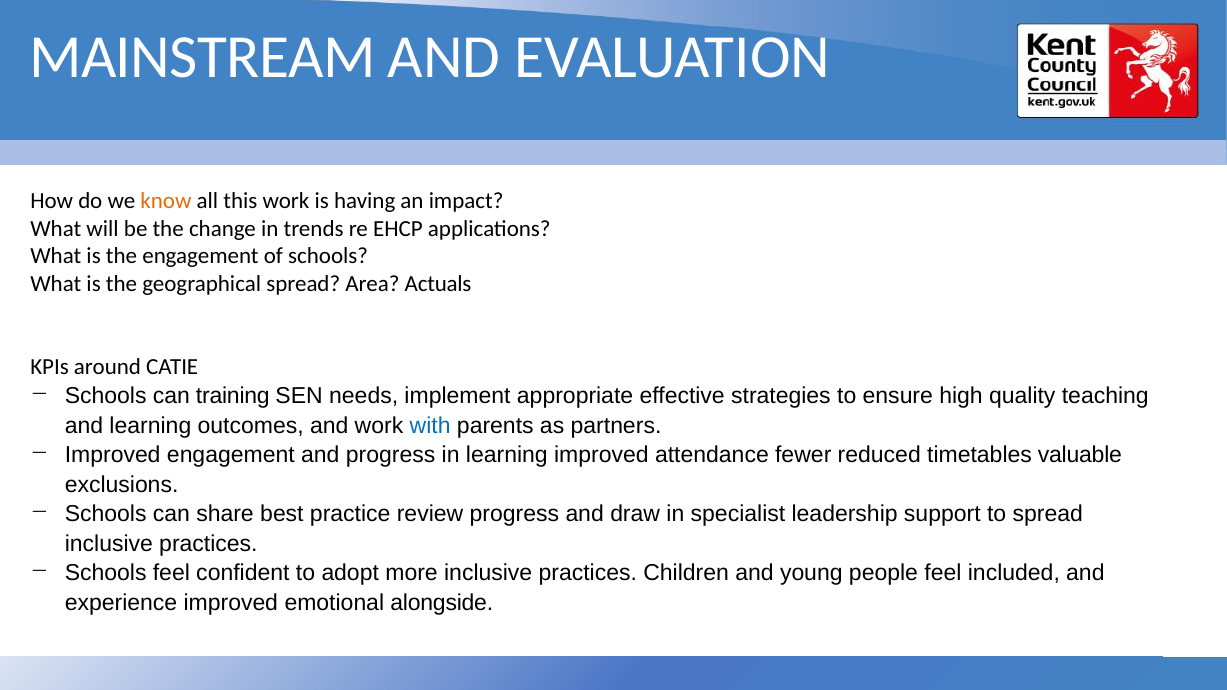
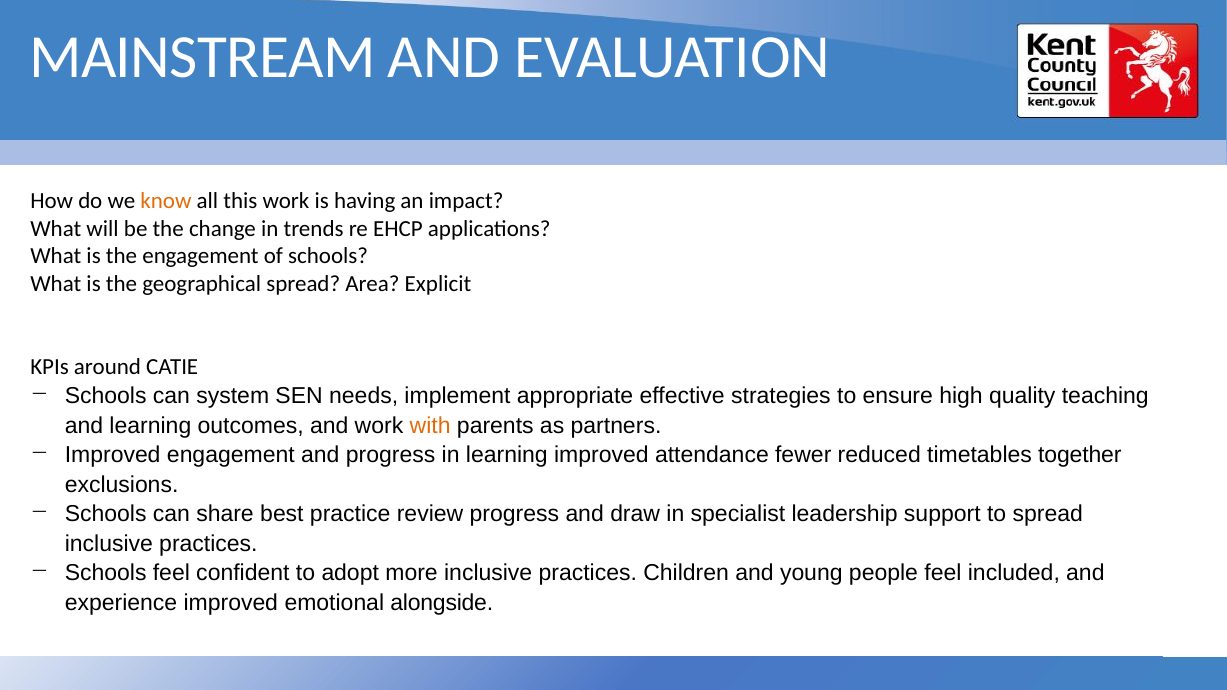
Actuals: Actuals -> Explicit (438, 284)
training: training -> system (233, 396)
with colour: blue -> orange (430, 426)
valuable: valuable -> together (1080, 455)
